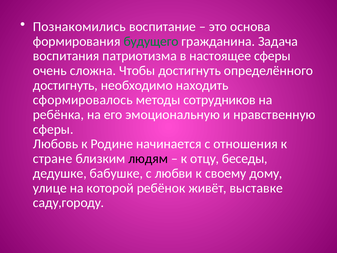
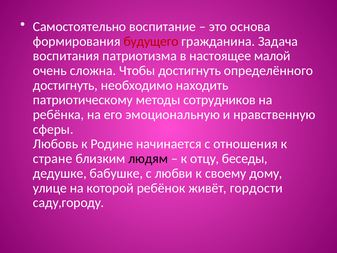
Познакомились: Познакомились -> Самостоятельно (79, 27)
будущего colour: green -> red (151, 41)
настоящее сферы: сферы -> малой (272, 56)
сформировалось: сформировалось -> патриотическому (83, 100)
выставке: выставке -> гордости (256, 188)
